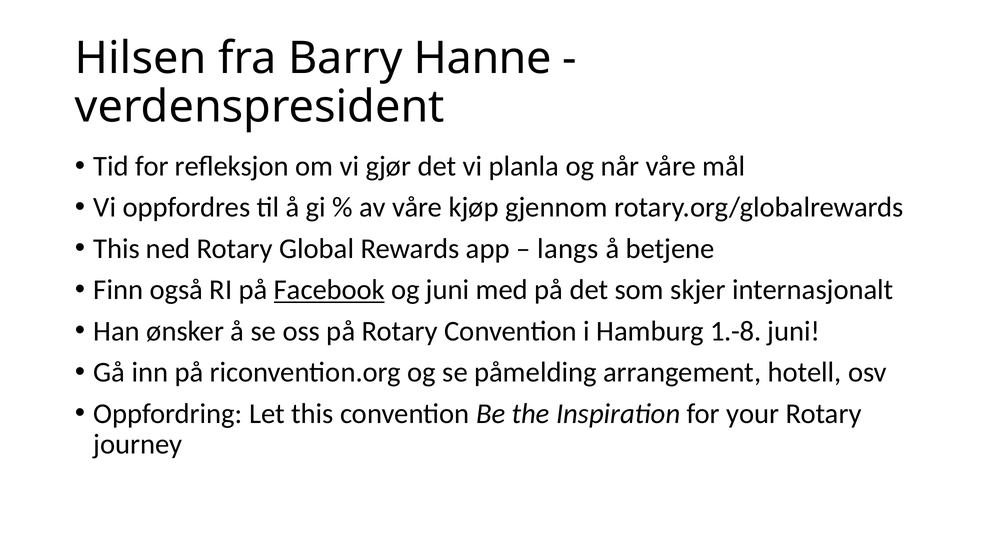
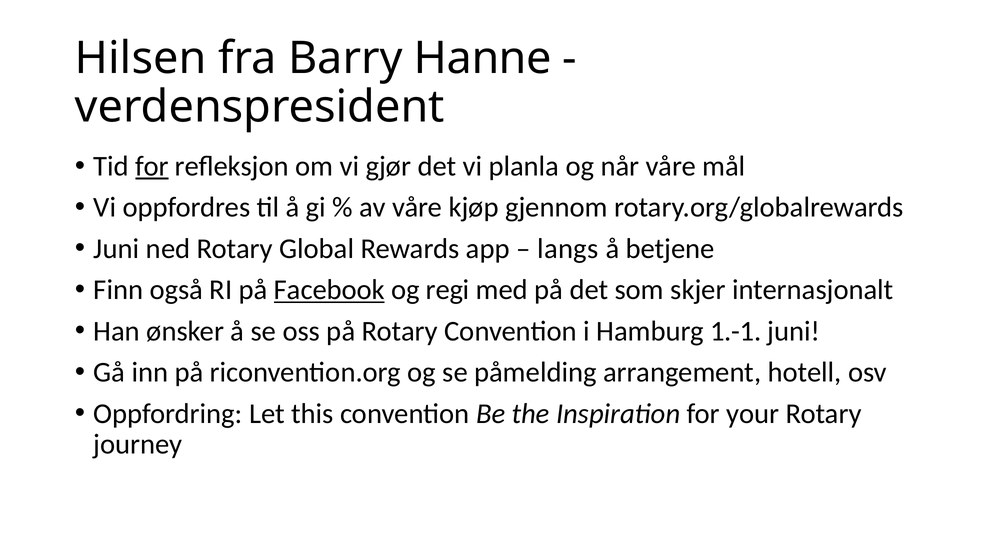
for underline: none -> present (152, 166)
This: This -> Juni (116, 249)
og juni: juni -> regi (448, 290)
1.-8: 1.-8 -> 1.-1 (736, 331)
